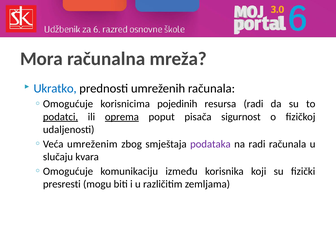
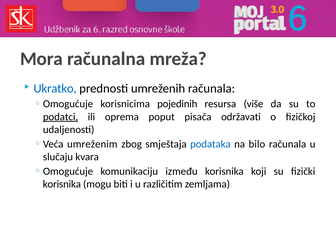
resursa radi: radi -> više (253, 104)
oprema underline: present -> none (122, 117)
sigurnost: sigurnost -> održavati (241, 117)
podataka colour: purple -> blue (210, 144)
na radi: radi -> bilo (257, 144)
presresti: presresti -> korisnika (62, 184)
